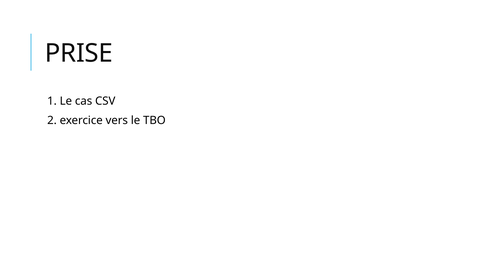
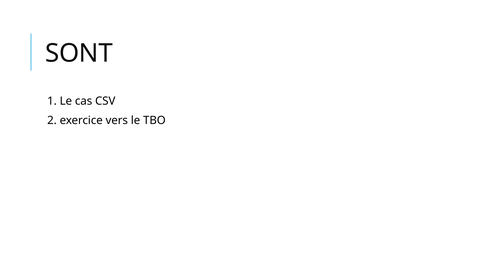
PRISE: PRISE -> SONT (79, 53)
